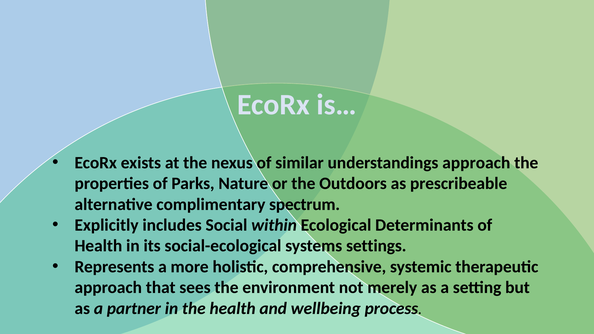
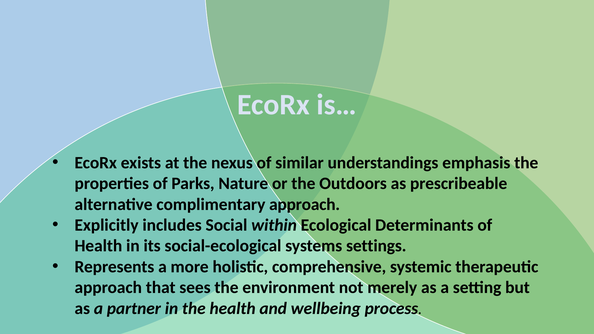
understandings approach: approach -> emphasis (476, 163)
complimentary spectrum: spectrum -> approach (305, 204)
